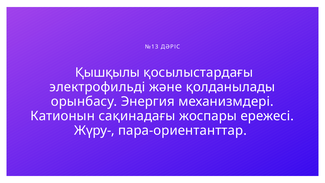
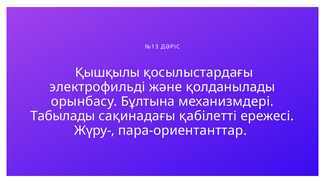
Энергия: Энергия -> Бұлтына (148, 101)
Катионын: Катионын -> Табылады (63, 116)
жоспары: жоспары -> қабілетті (208, 116)
